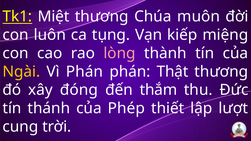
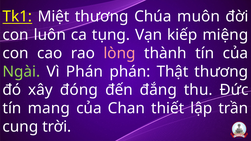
Ngài colour: yellow -> light green (21, 72)
thắm: thắm -> đắng (158, 90)
thánh: thánh -> mang (49, 108)
Phép: Phép -> Chan (126, 108)
lượt: lượt -> trần (233, 108)
